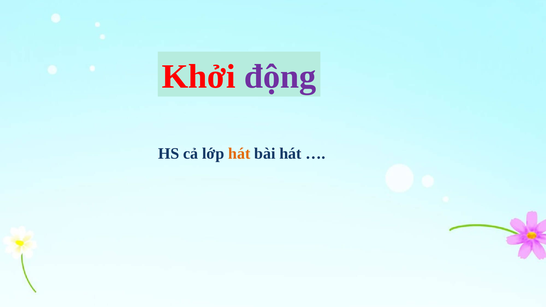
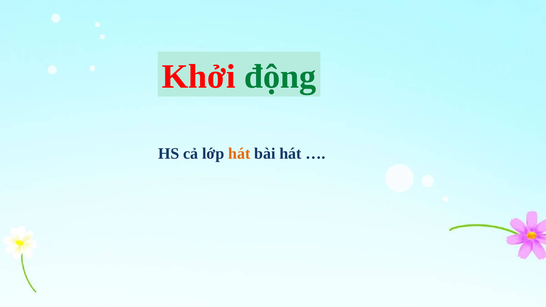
động colour: purple -> green (280, 77)
